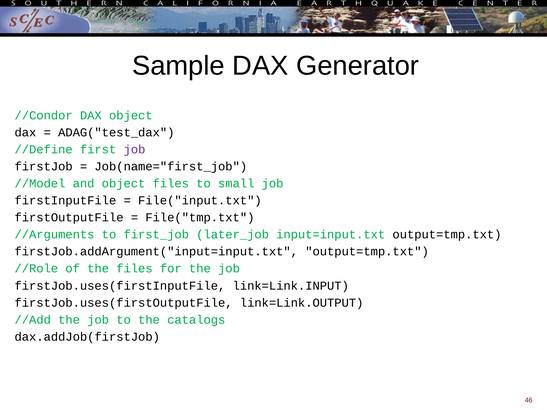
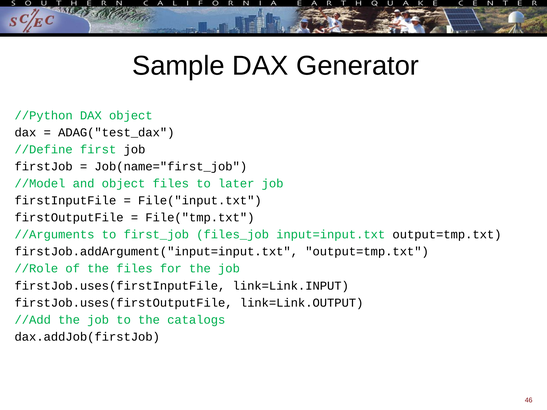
//Condor: //Condor -> //Python (44, 116)
job colour: purple -> black (134, 150)
small: small -> later (236, 184)
later_job: later_job -> files_job (233, 235)
